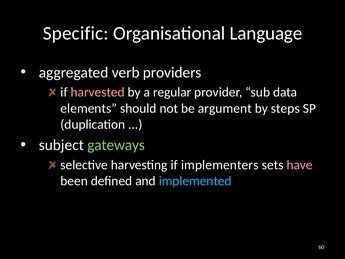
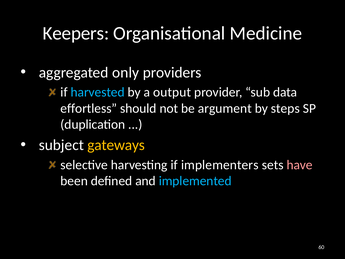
Specific: Specific -> Keepers (76, 33)
Language: Language -> Medicine (266, 33)
verb: verb -> only (126, 72)
harvested colour: pink -> light blue (98, 92)
regular: regular -> output (172, 92)
elements: elements -> effortless (89, 108)
gateways colour: light green -> yellow (116, 145)
